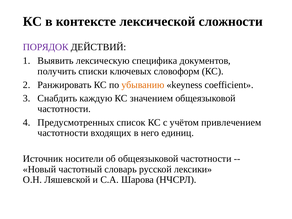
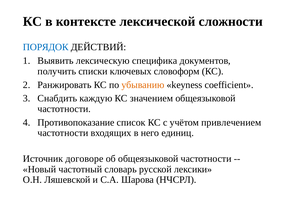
ПОРЯДОК colour: purple -> blue (46, 47)
Предусмотренных: Предусмотренных -> Противопоказание (76, 122)
носители: носители -> договоре (84, 159)
